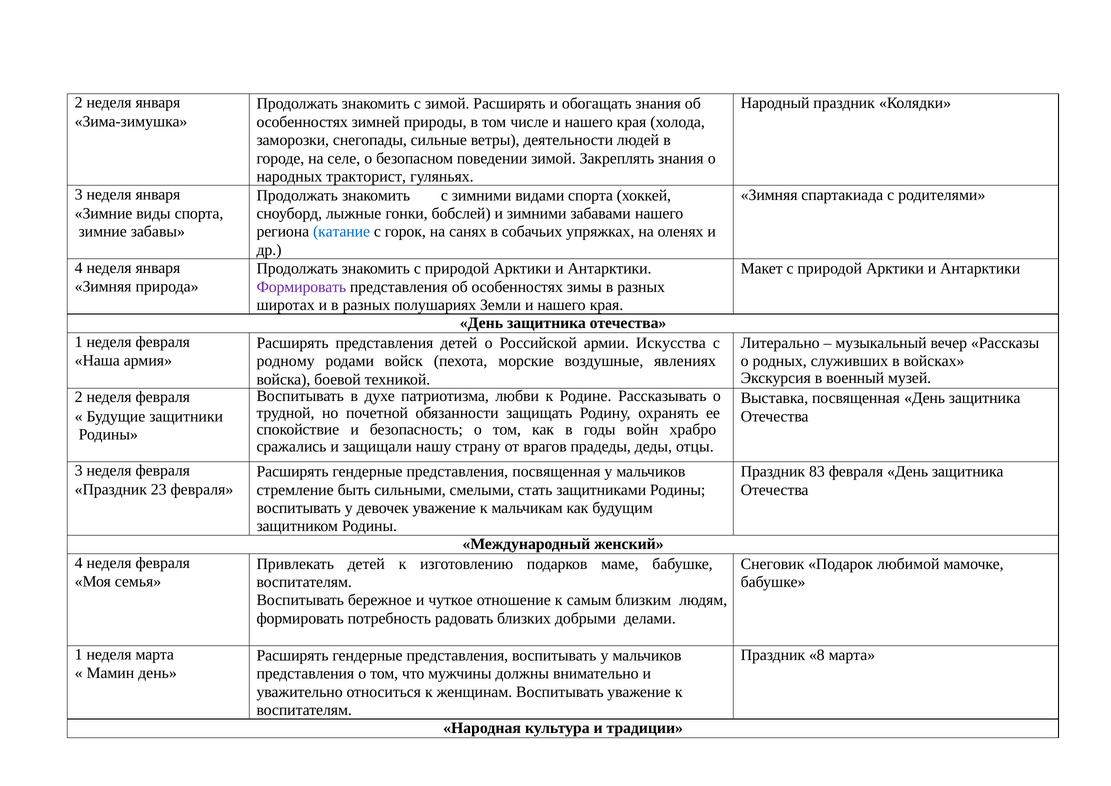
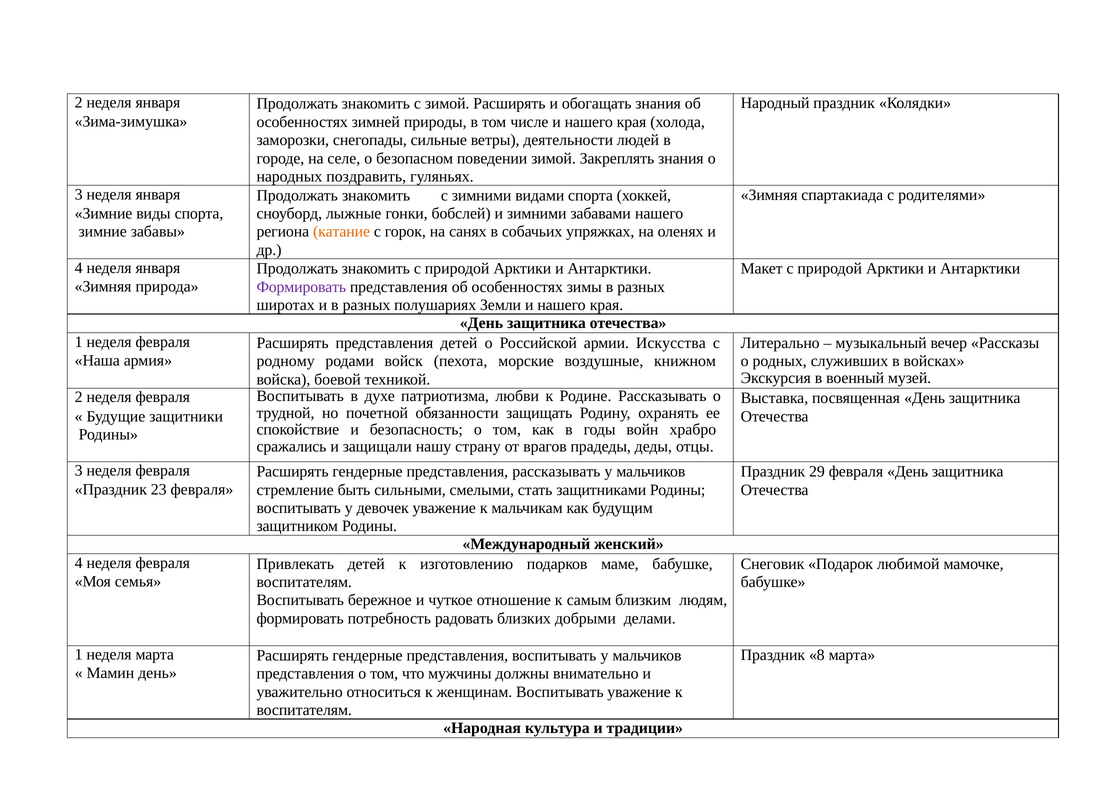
тракторист: тракторист -> поздравить (366, 176)
катание colour: blue -> orange (342, 232)
явлениях: явлениях -> книжном (685, 361)
представления посвященная: посвященная -> рассказывать (556, 471)
83: 83 -> 29 (817, 471)
